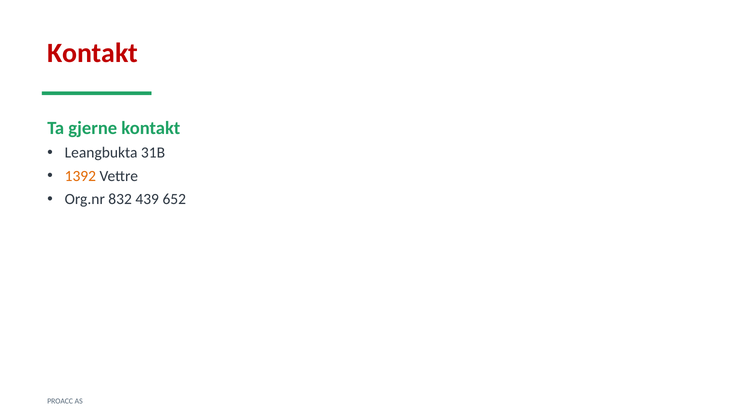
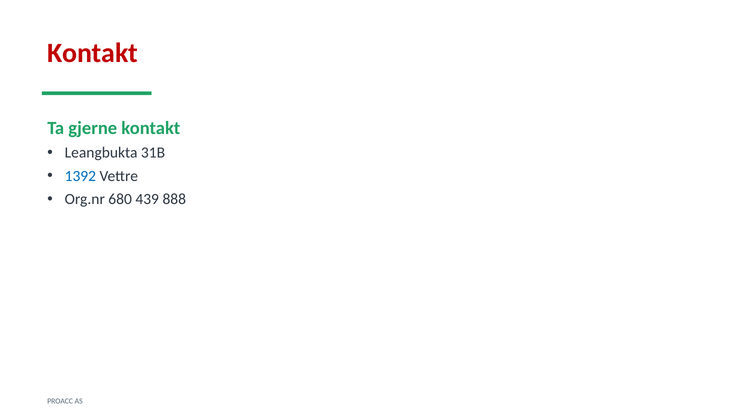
1392 colour: orange -> blue (80, 176)
832: 832 -> 680 (120, 199)
652: 652 -> 888 (174, 199)
